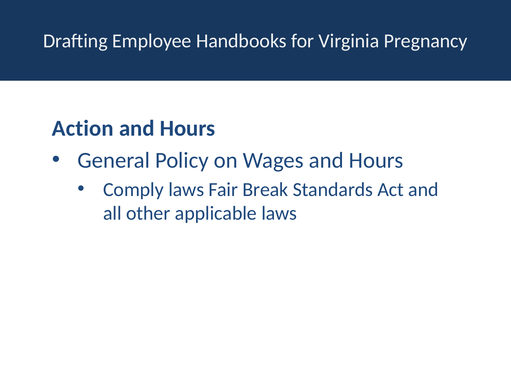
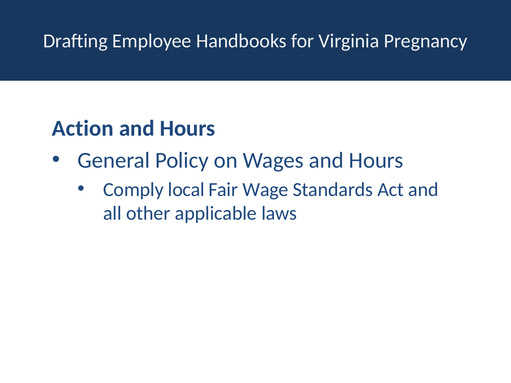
Comply laws: laws -> local (186, 190)
Break: Break -> Wage (266, 190)
